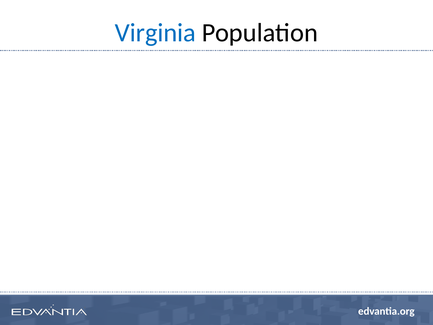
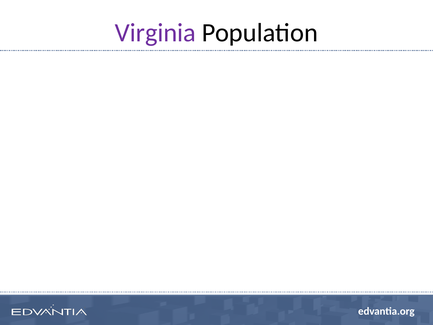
Virginia colour: blue -> purple (155, 33)
